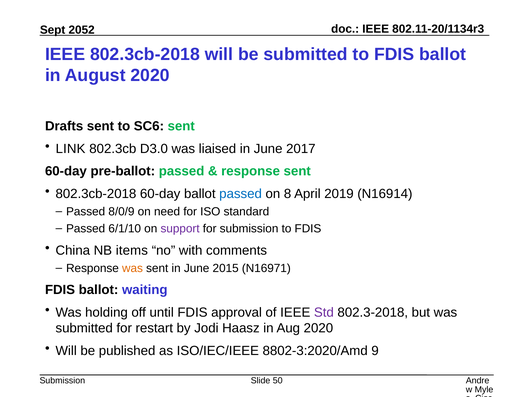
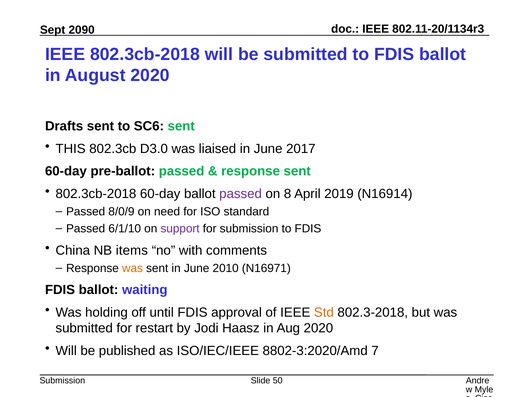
2052: 2052 -> 2090 (82, 30)
LINK: LINK -> THIS (71, 149)
passed colour: blue -> purple (241, 194)
2015: 2015 -> 2010 (226, 268)
Std colour: purple -> orange (324, 312)
9: 9 -> 7 (375, 351)
